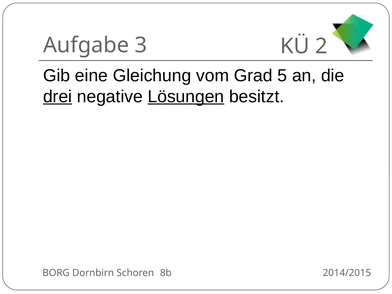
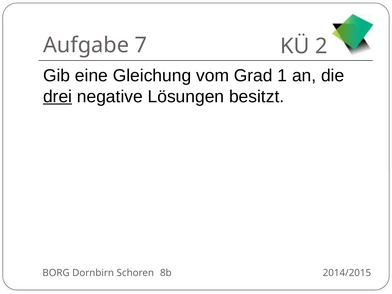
3: 3 -> 7 (141, 45)
5: 5 -> 1 (282, 76)
Lösungen underline: present -> none (186, 97)
